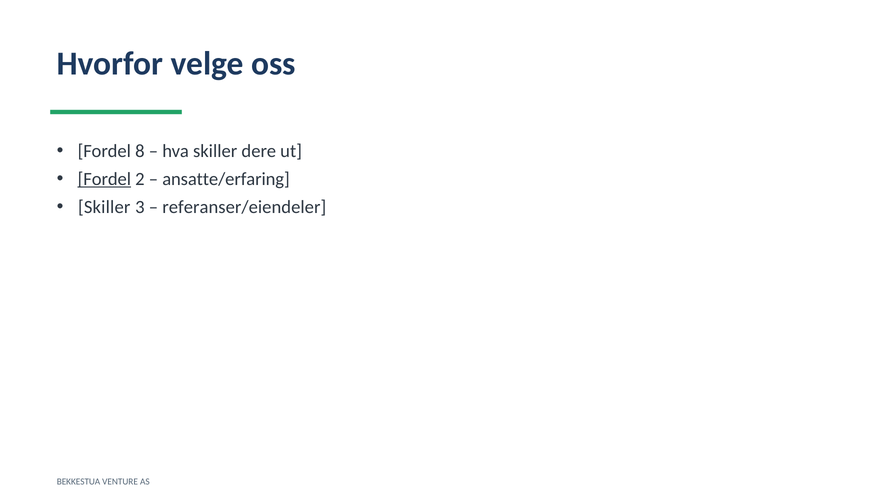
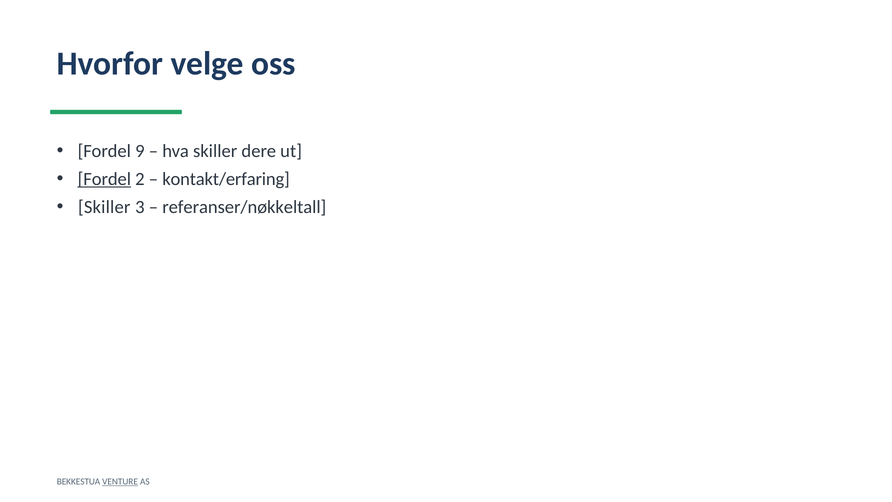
8: 8 -> 9 (140, 151)
ansatte/erfaring: ansatte/erfaring -> kontakt/erfaring (226, 179)
referanser/eiendeler: referanser/eiendeler -> referanser/nøkkeltall (244, 207)
VENTURE underline: none -> present (120, 481)
